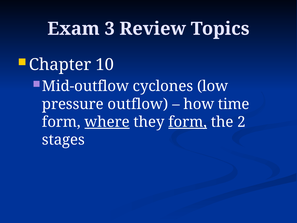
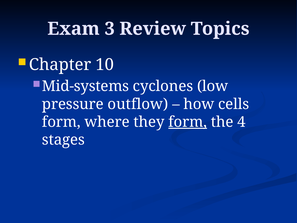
Mid-outflow: Mid-outflow -> Mid-systems (85, 86)
time: time -> cells (234, 104)
where underline: present -> none (107, 122)
2: 2 -> 4 (242, 122)
